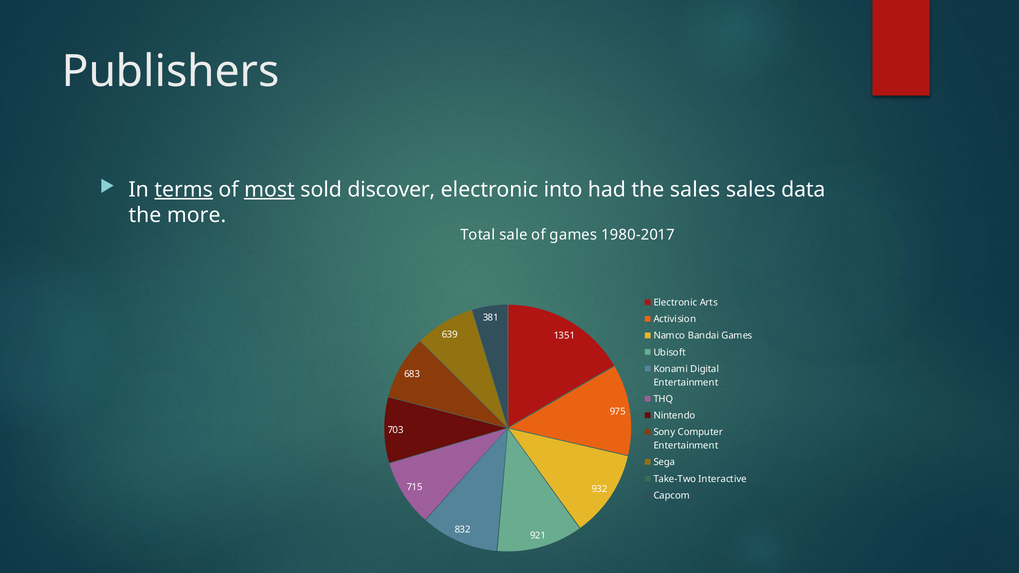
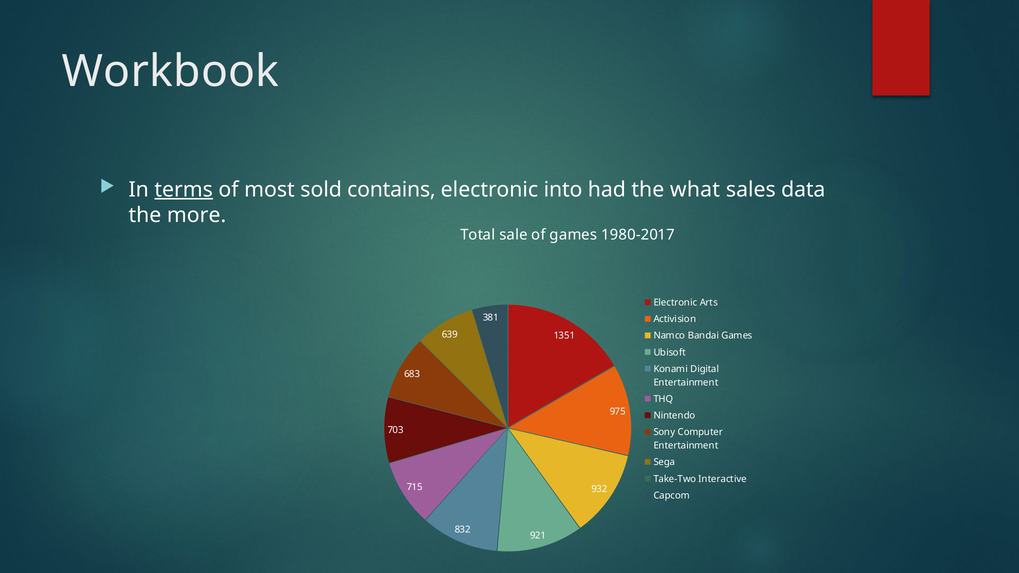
Publishers: Publishers -> Workbook (170, 72)
most underline: present -> none (269, 190)
discover: discover -> contains (391, 190)
the sales: sales -> what (695, 190)
